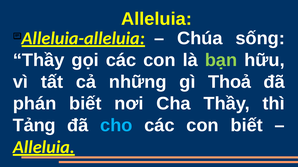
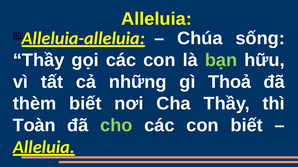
phán: phán -> thèm (35, 104)
Tảng: Tảng -> Toàn (34, 126)
cho colour: light blue -> light green (116, 126)
